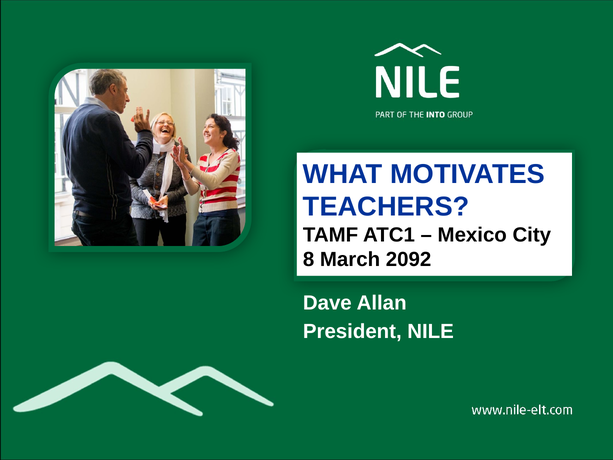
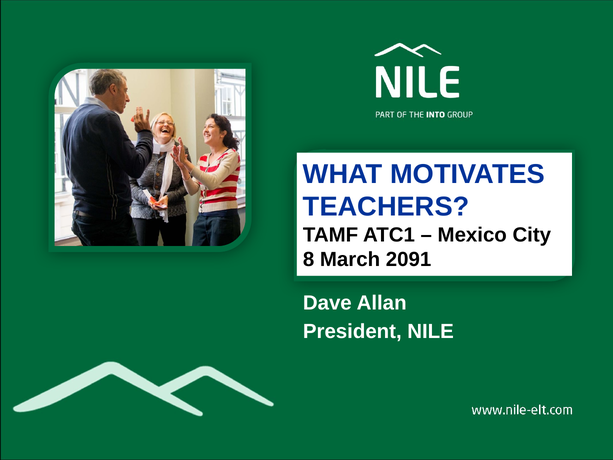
2092: 2092 -> 2091 (409, 259)
